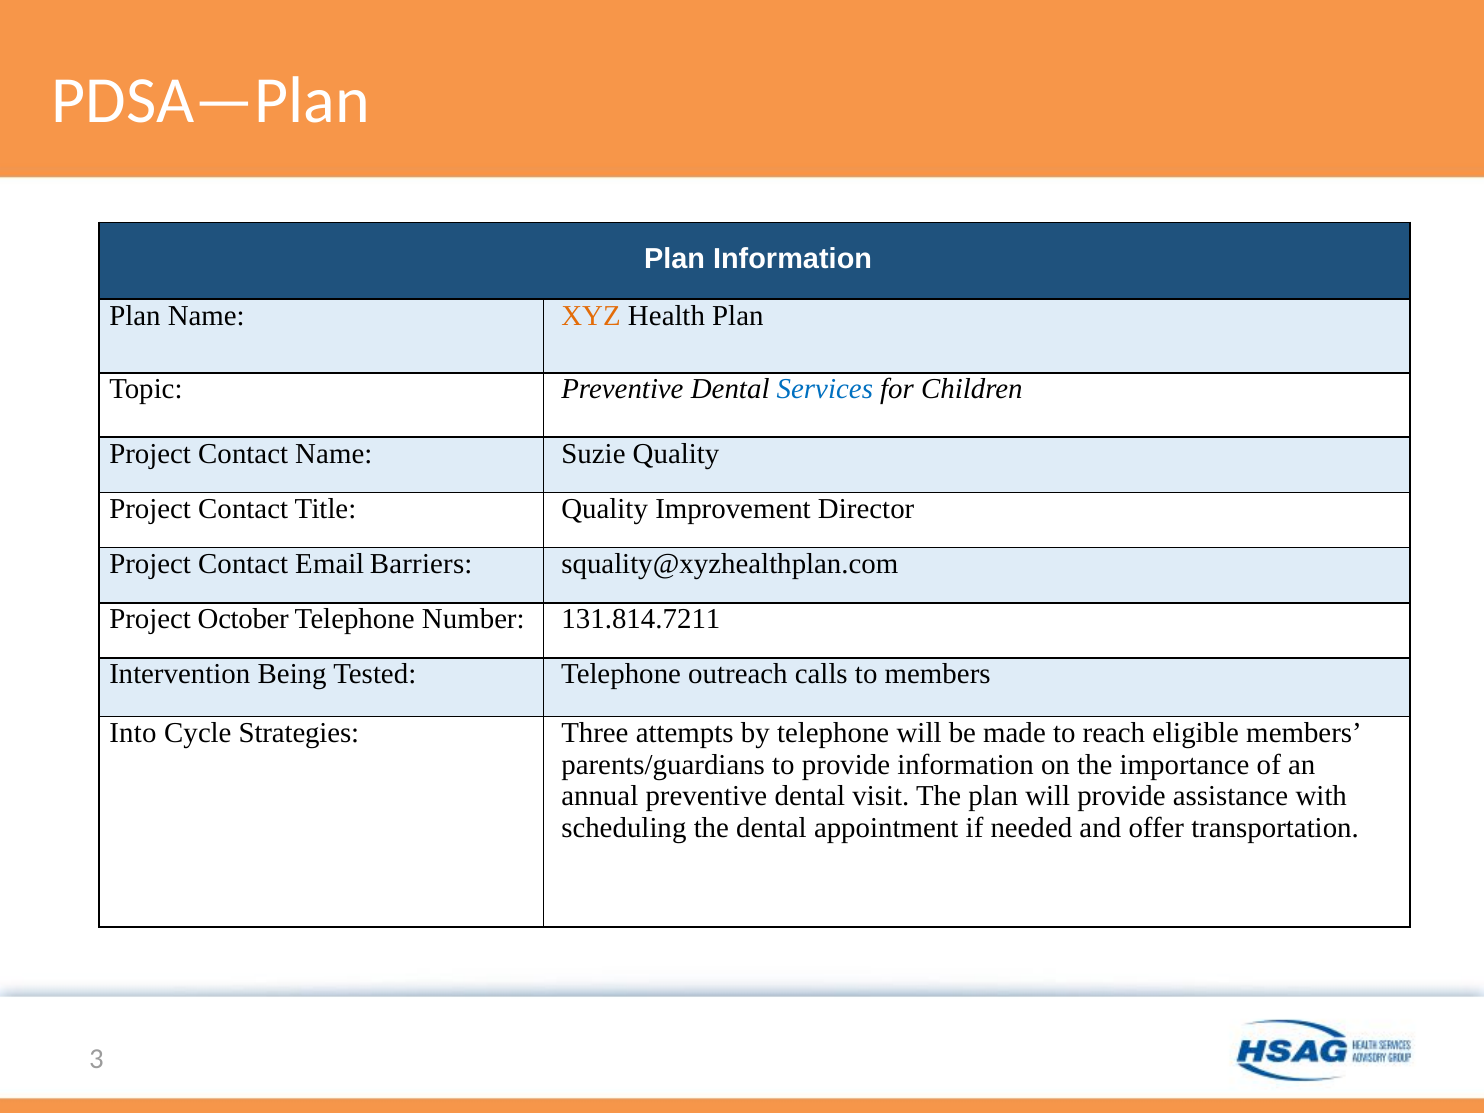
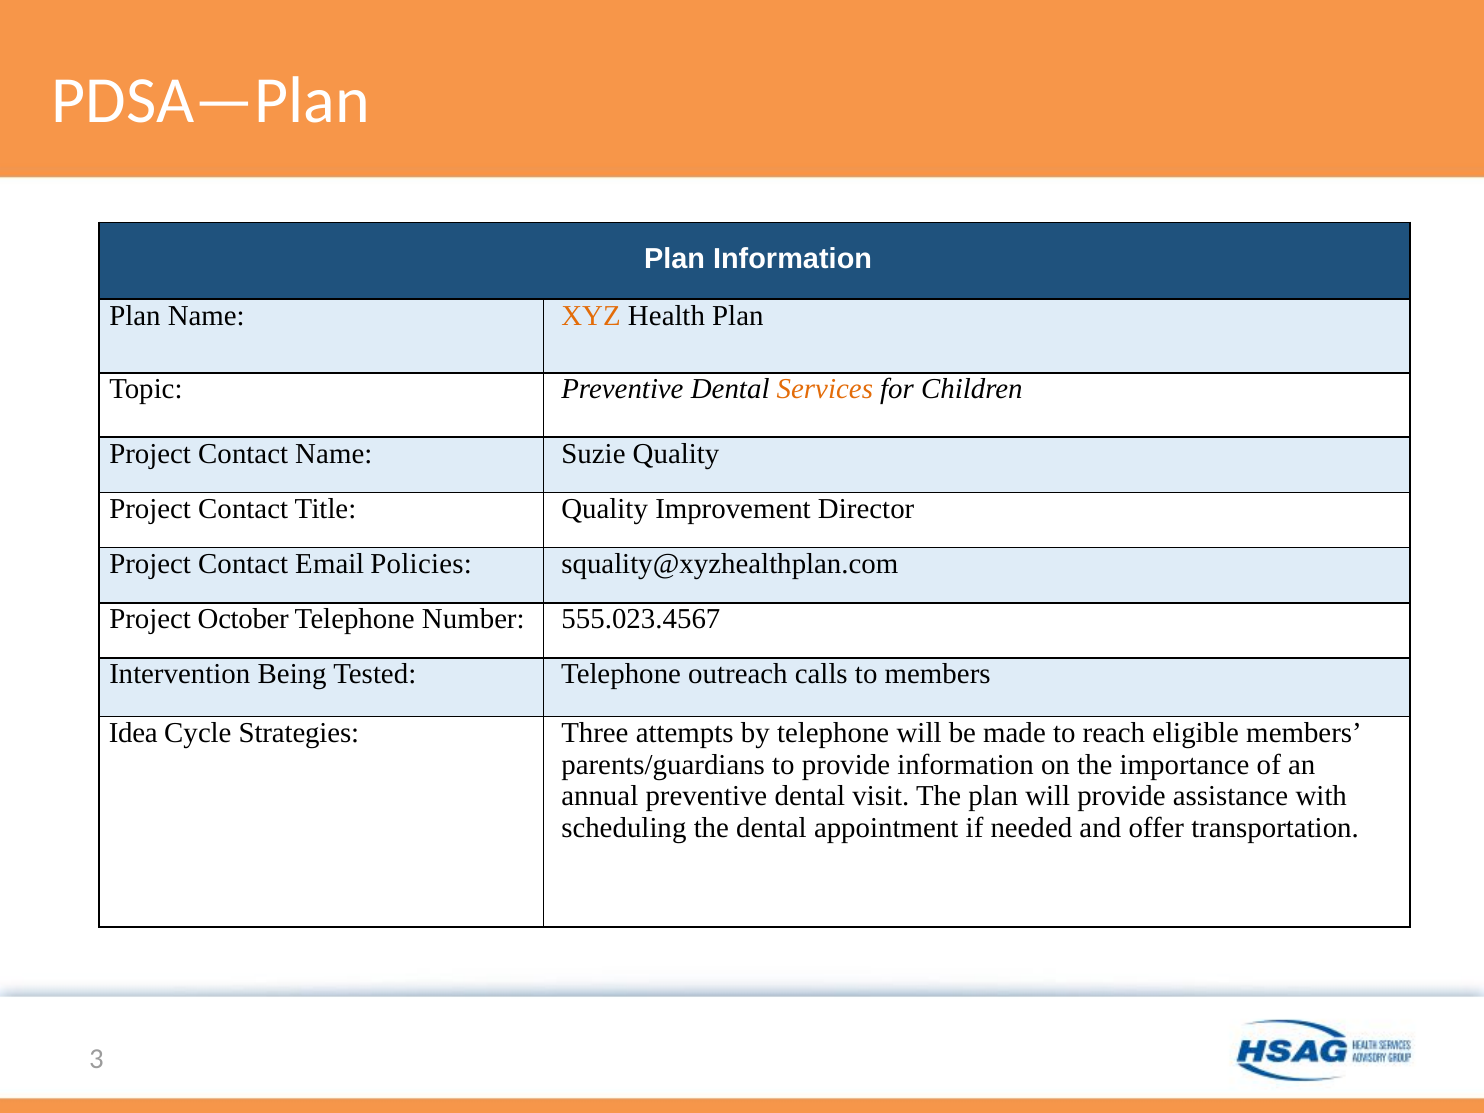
Services colour: blue -> orange (825, 389)
Barriers: Barriers -> Policies (421, 564)
131.814.7211: 131.814.7211 -> 555.023.4567 (641, 619)
Into: Into -> Idea (133, 733)
